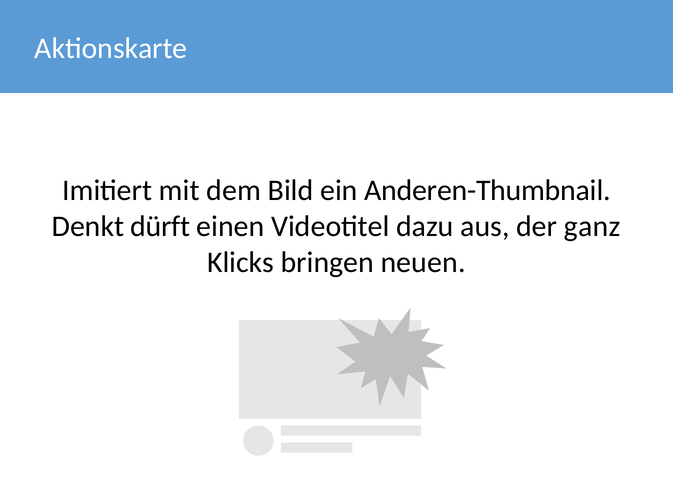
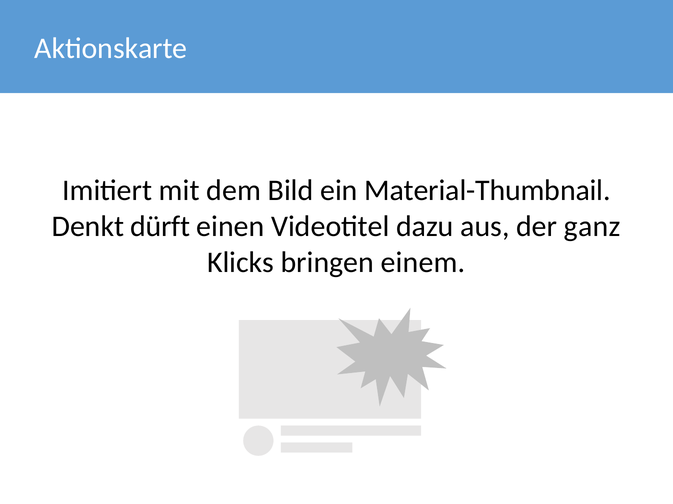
Anderen-Thumbnail: Anderen-Thumbnail -> Material-Thumbnail (487, 191)
neuen: neuen -> einem (423, 263)
